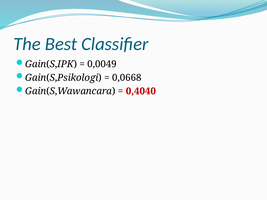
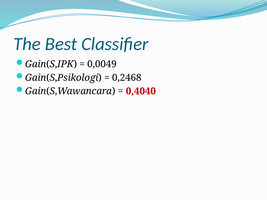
0,0668: 0,0668 -> 0,2468 (127, 78)
